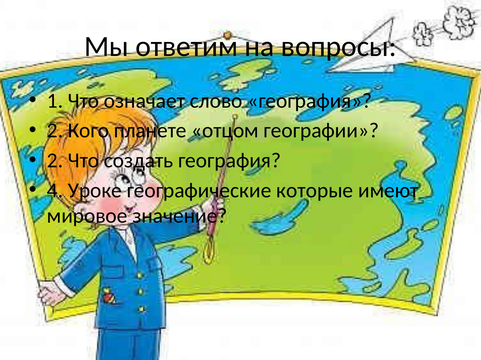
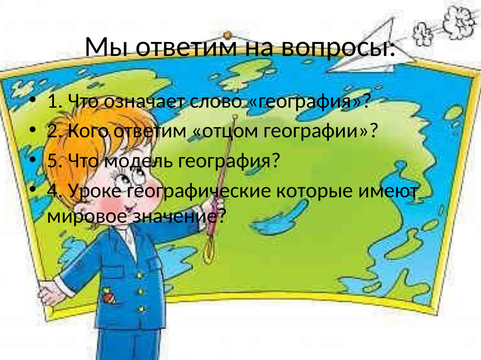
Кого планете: планете -> ответим (150, 131)
2: 2 -> 5 (55, 161)
создать: создать -> модель (139, 161)
